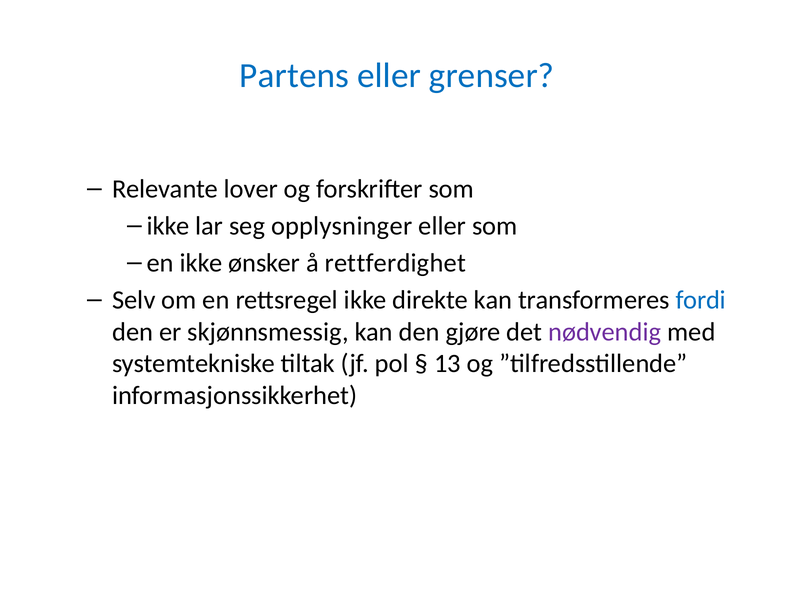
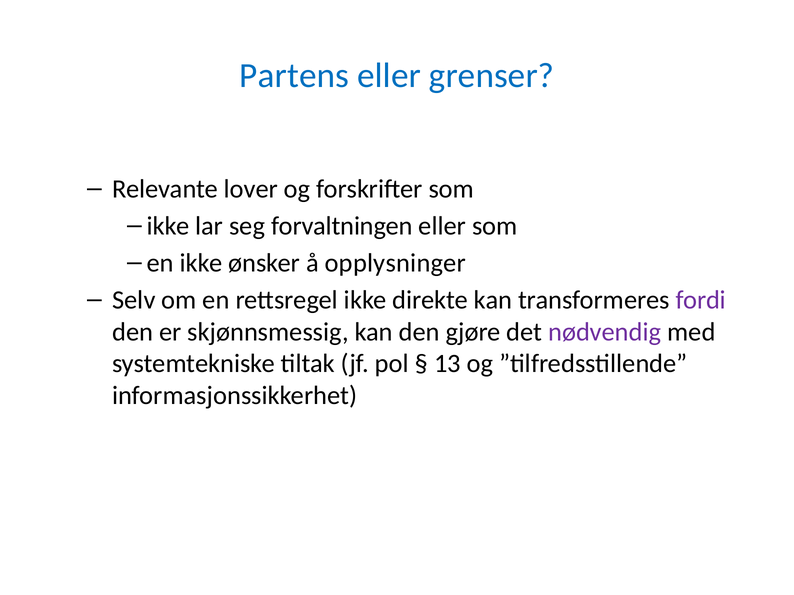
opplysninger: opplysninger -> forvaltningen (342, 226)
rettferdighet: rettferdighet -> opplysninger (395, 263)
fordi colour: blue -> purple (701, 300)
